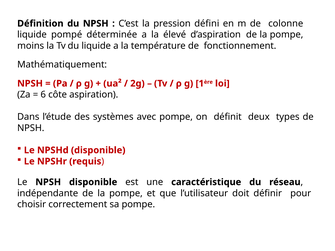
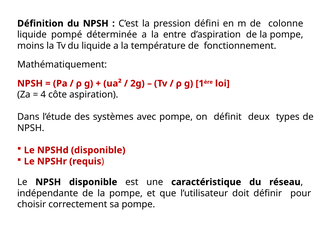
élevé: élevé -> entre (175, 35)
6: 6 -> 4 (43, 95)
